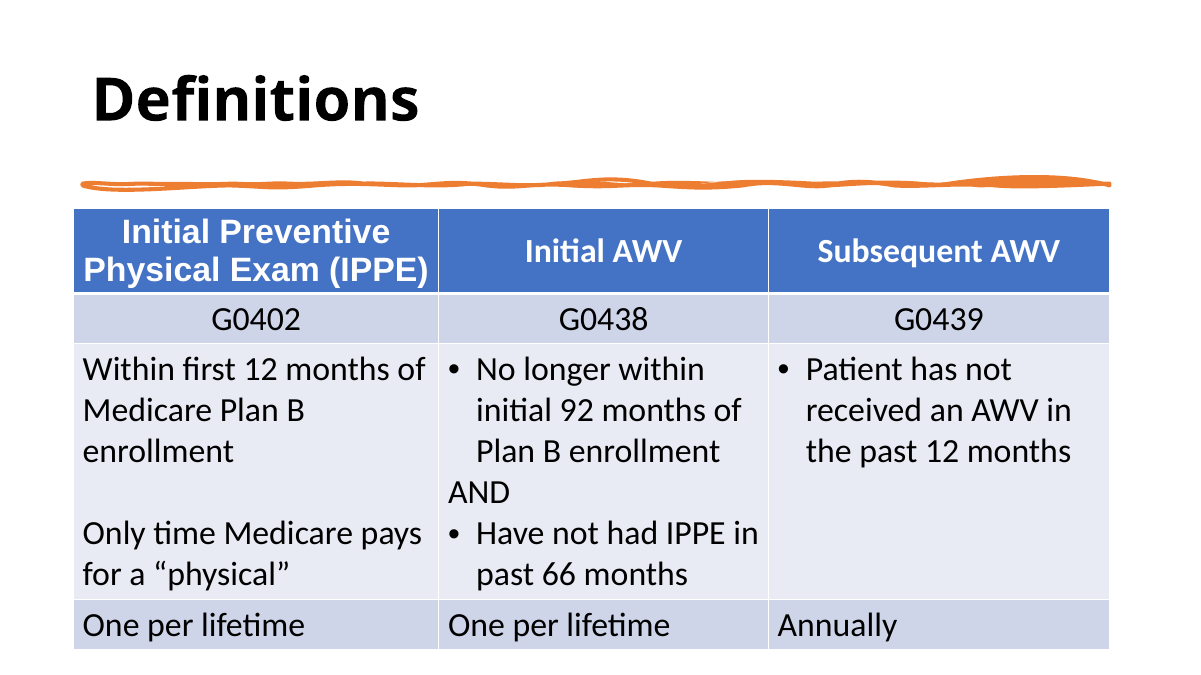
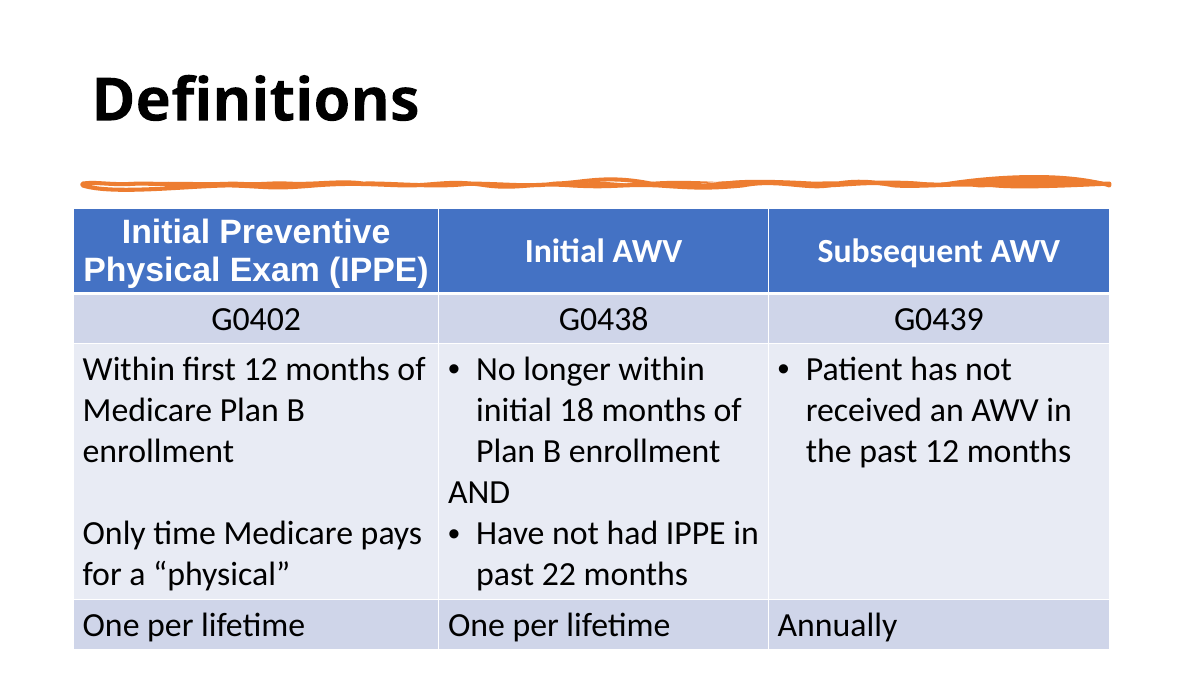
92: 92 -> 18 (577, 411)
66: 66 -> 22 (559, 575)
